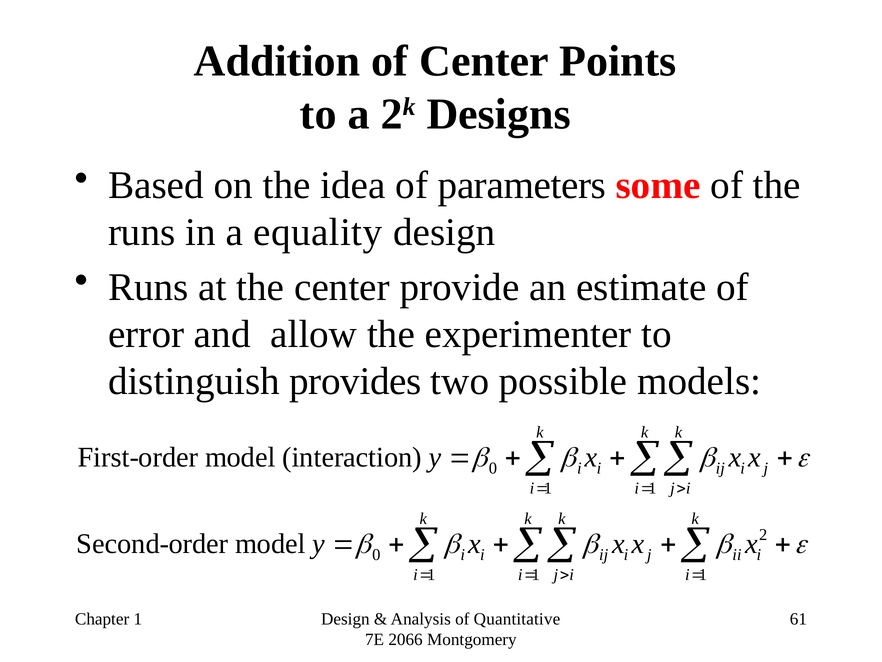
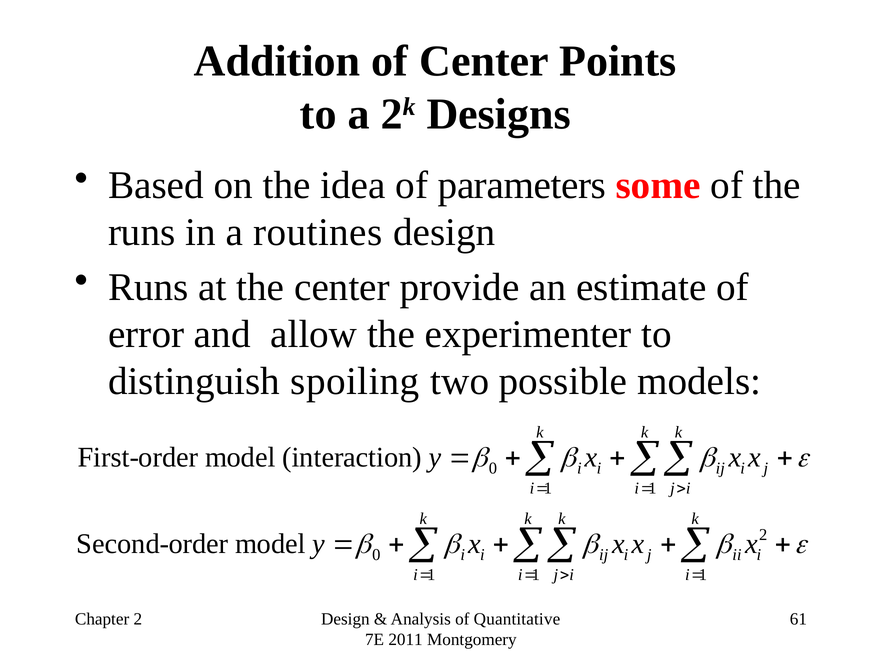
equality: equality -> routines (318, 232)
provides: provides -> spoiling (355, 381)
Chapter 1: 1 -> 2 (138, 619)
2066: 2066 -> 2011 (406, 639)
